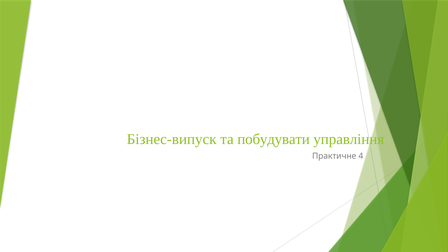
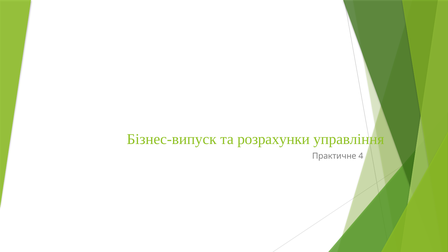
побудувати: побудувати -> розрахунки (274, 139)
